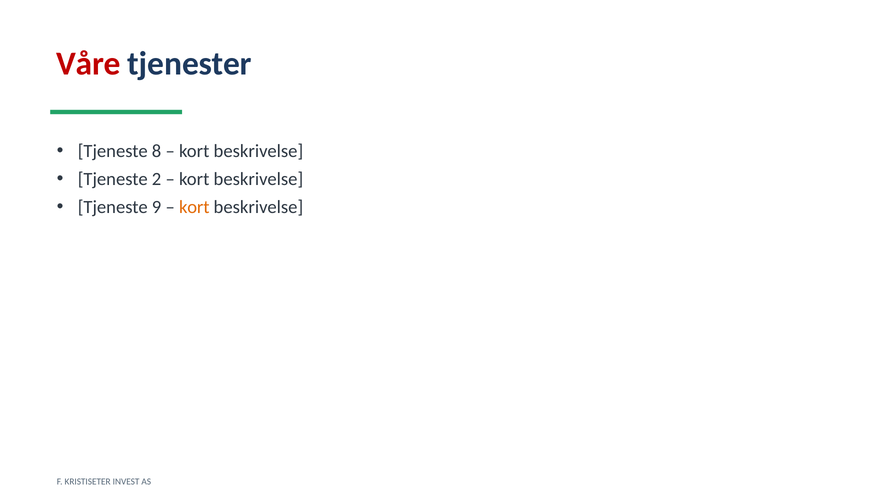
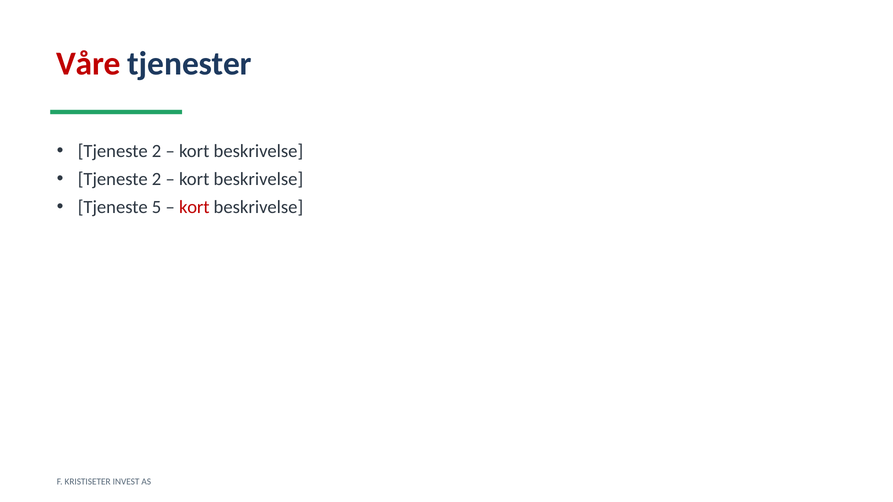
8: 8 -> 2 (157, 151)
9: 9 -> 5 (157, 207)
kort colour: orange -> red (194, 207)
